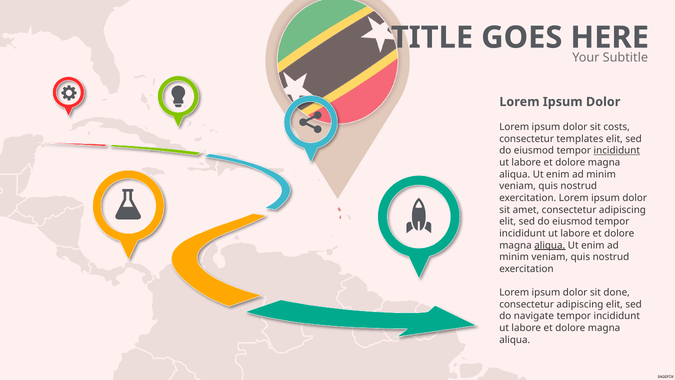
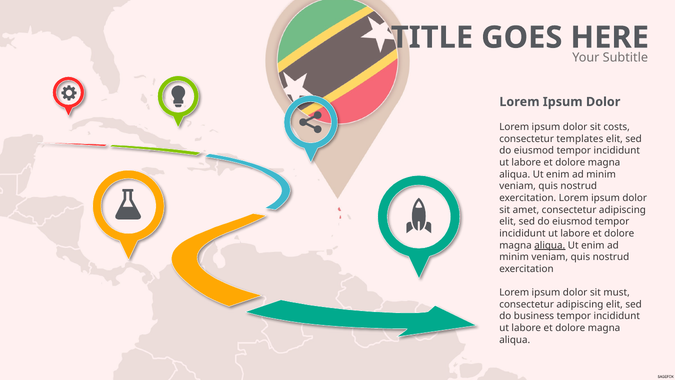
incididunt underline: present -> none (617, 150)
done: done -> must (617, 292)
navigate: navigate -> business (534, 316)
